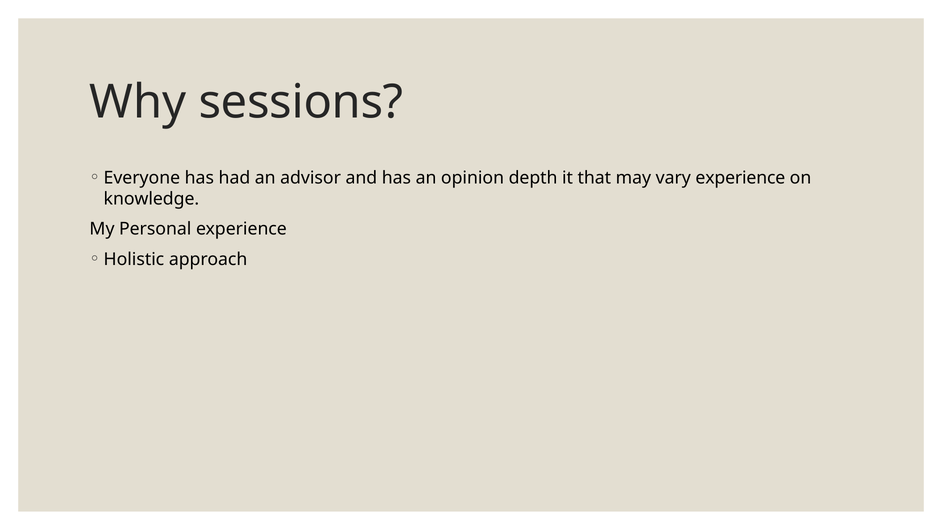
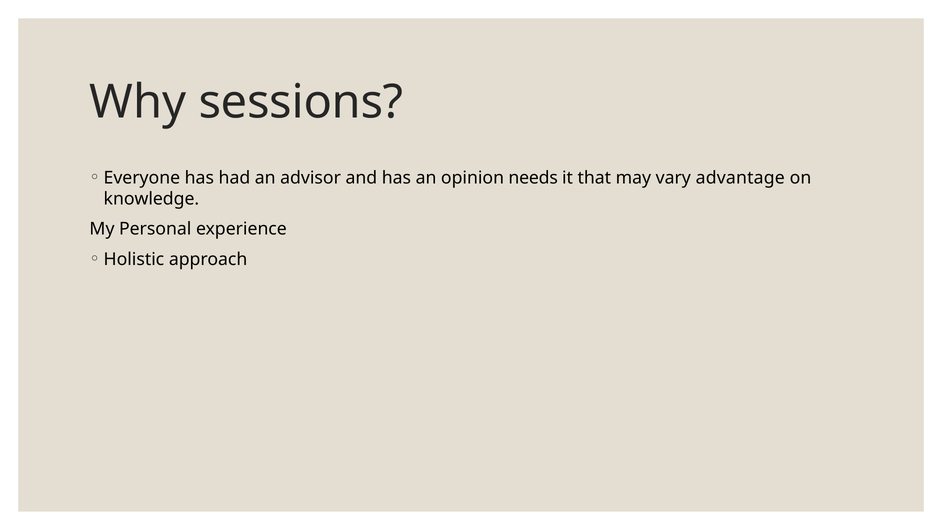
depth: depth -> needs (533, 178)
vary experience: experience -> advantage (740, 178)
